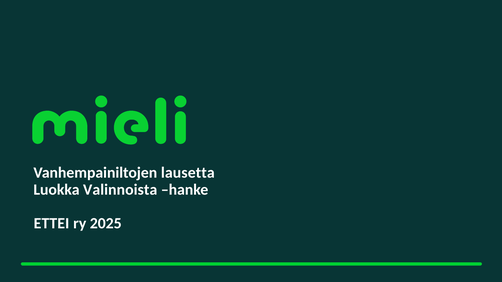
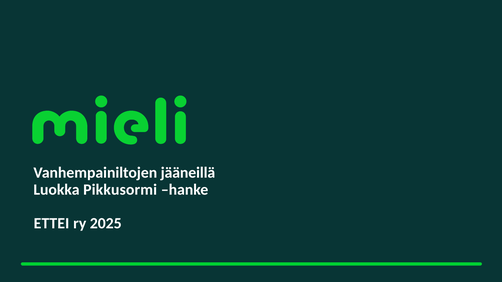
lausetta: lausetta -> jääneillä (188, 173)
Valinnoista: Valinnoista -> Pikkusormi (120, 190)
